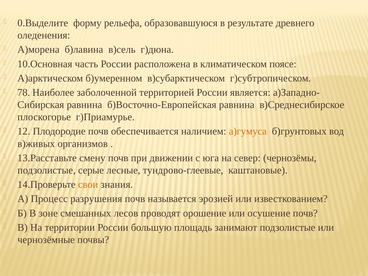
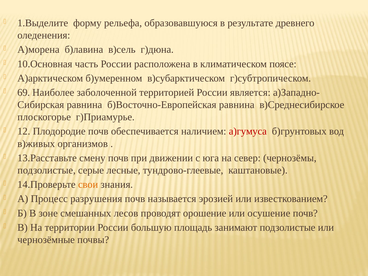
0.Выделите: 0.Выделите -> 1.Выделите (43, 23)
78: 78 -> 69 (24, 93)
а)гумуса colour: orange -> red (248, 131)
